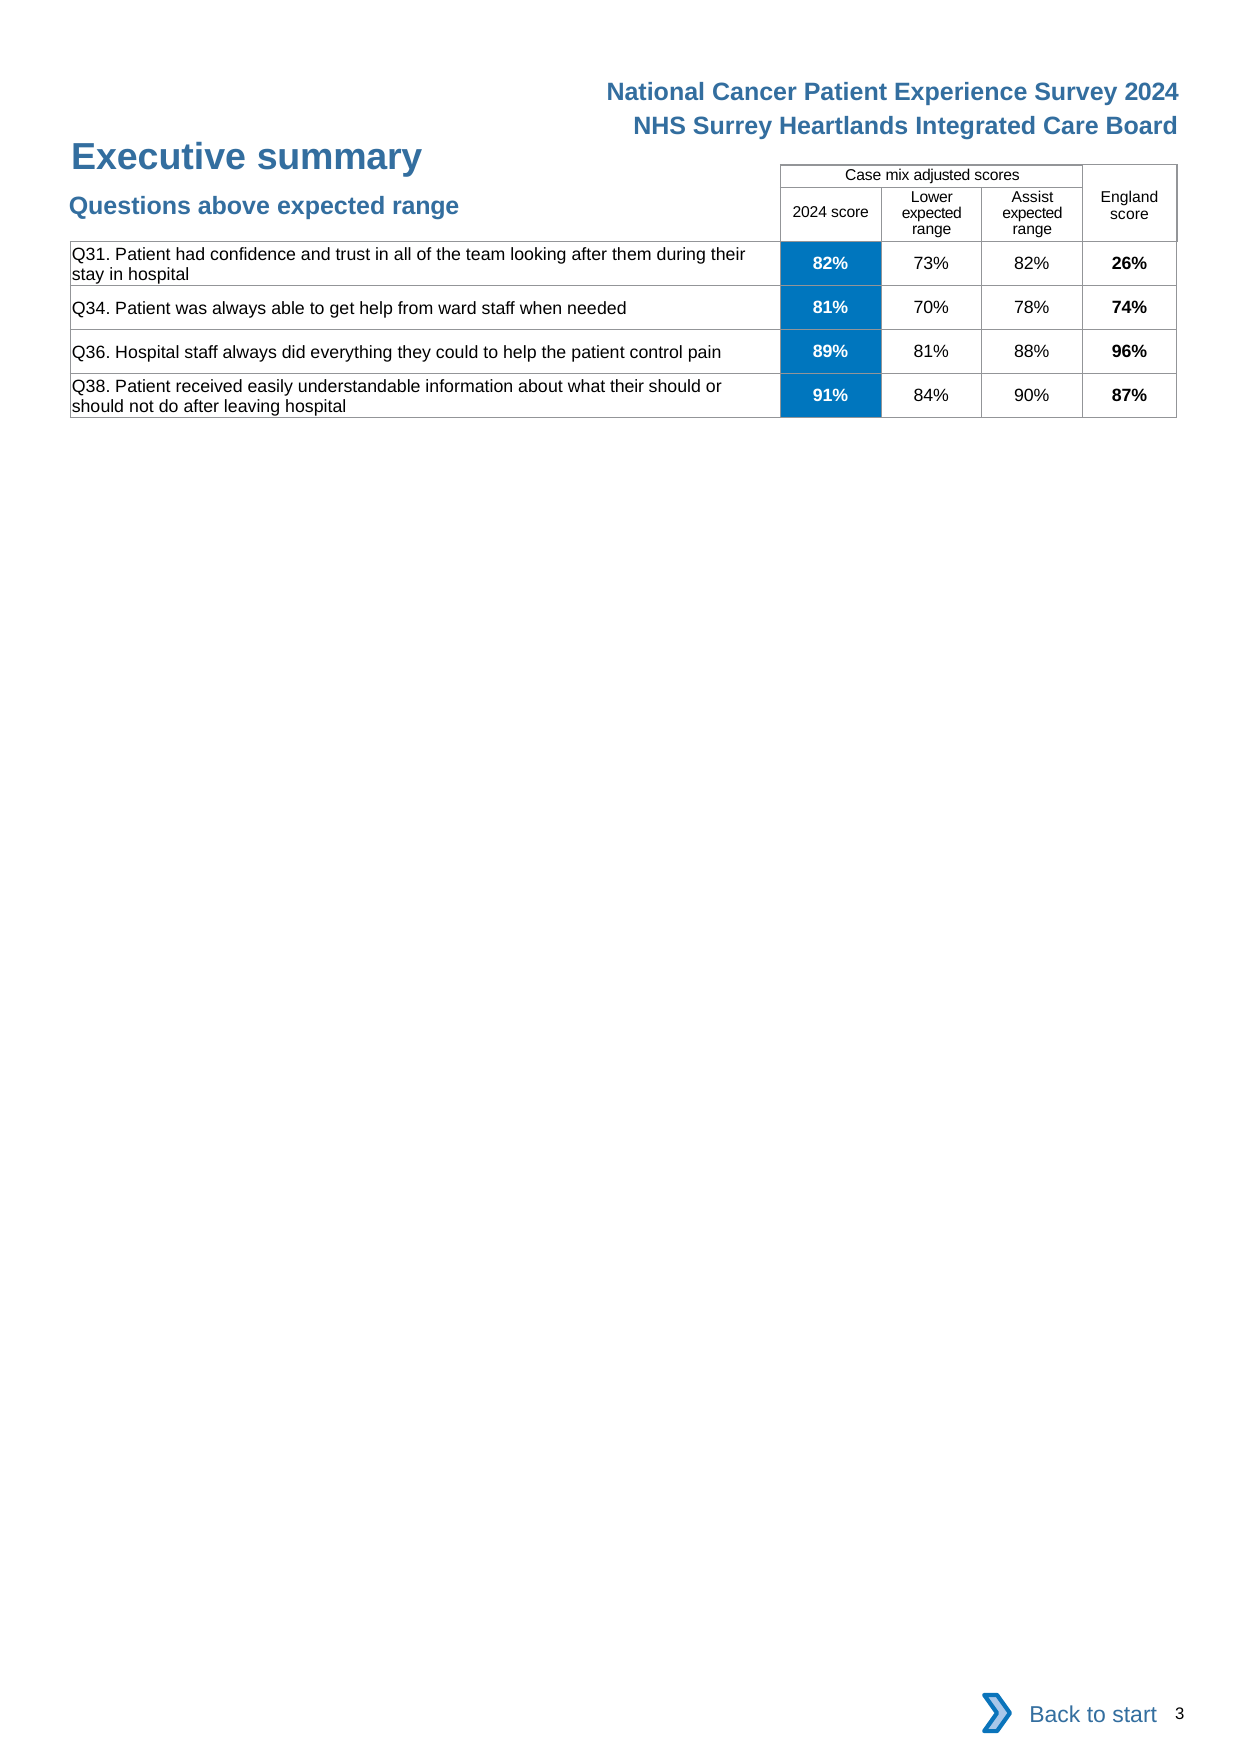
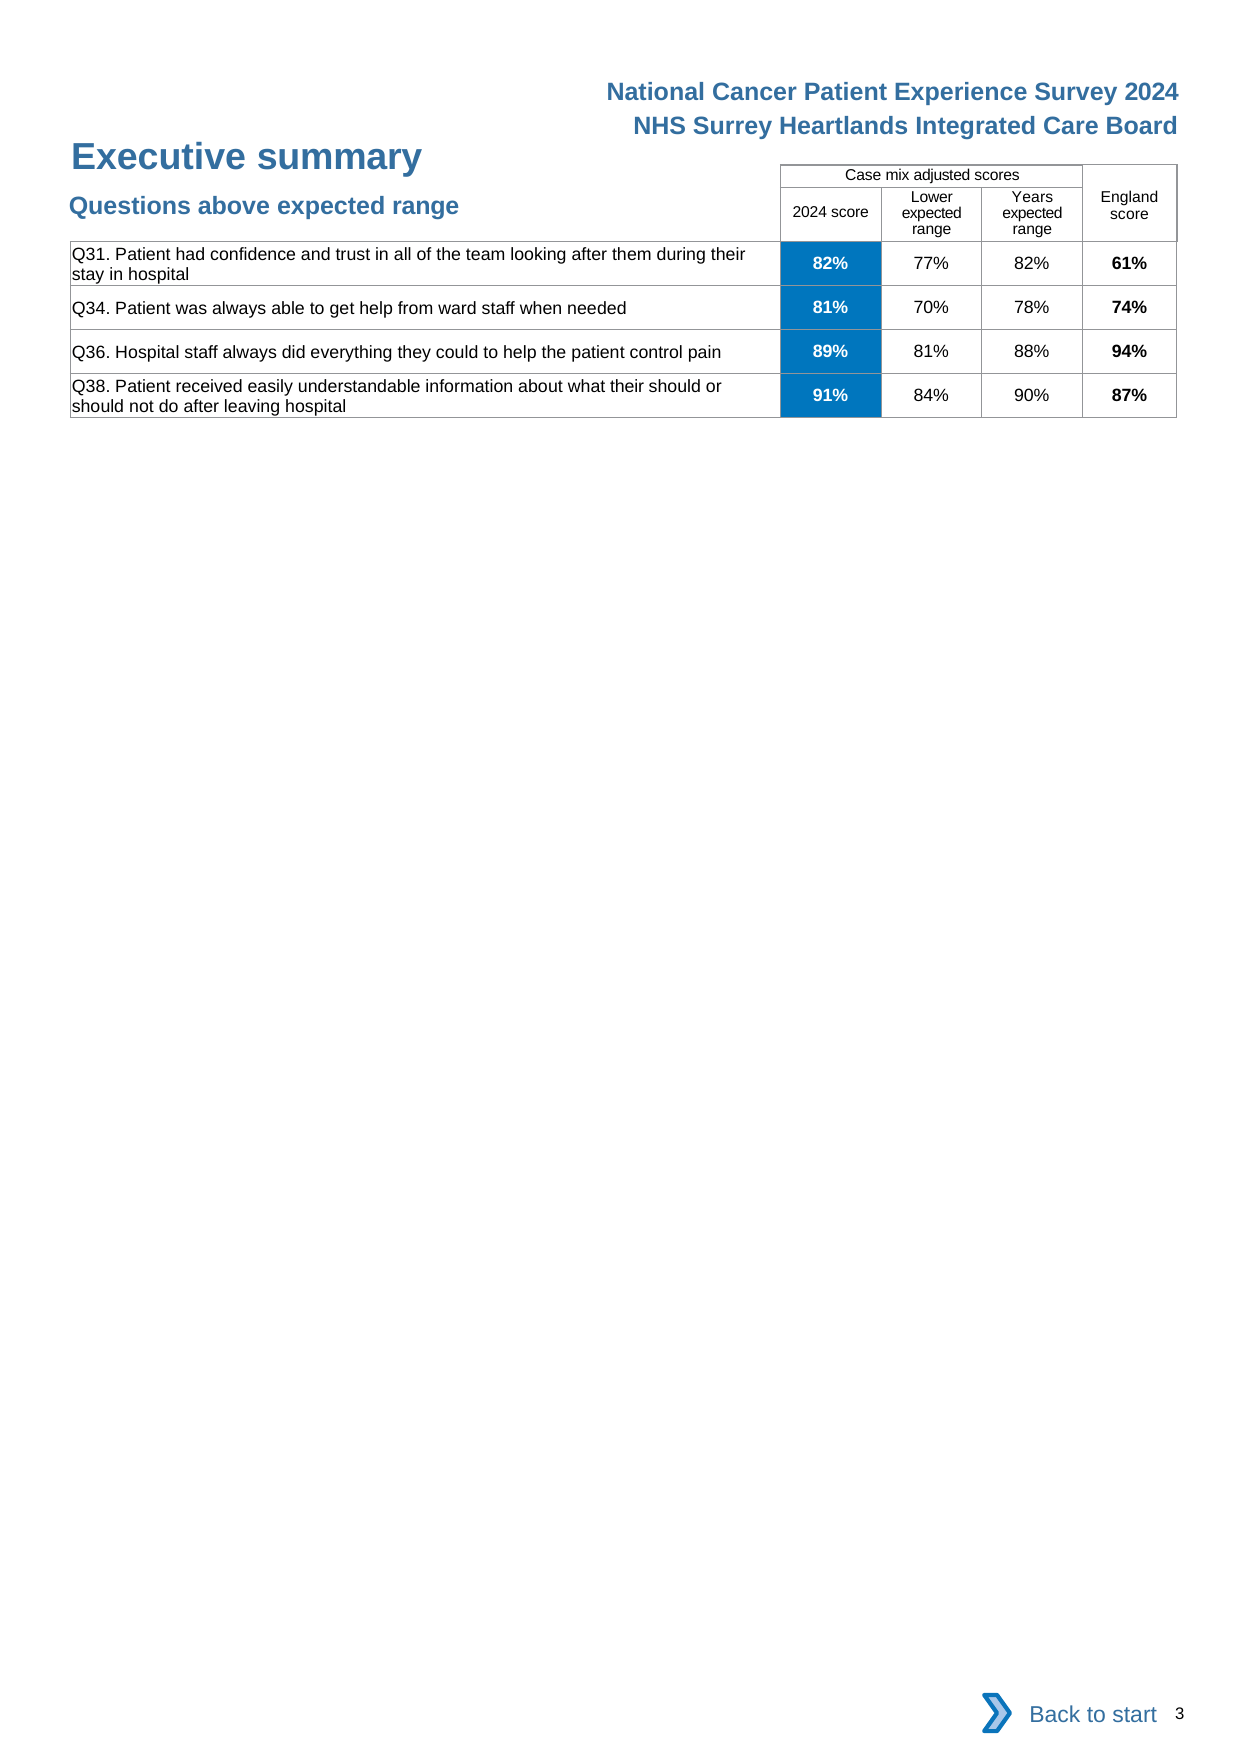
Assist: Assist -> Years (1032, 198)
73%: 73% -> 77% (931, 264)
26%: 26% -> 61% (1130, 264)
96%: 96% -> 94% (1130, 352)
